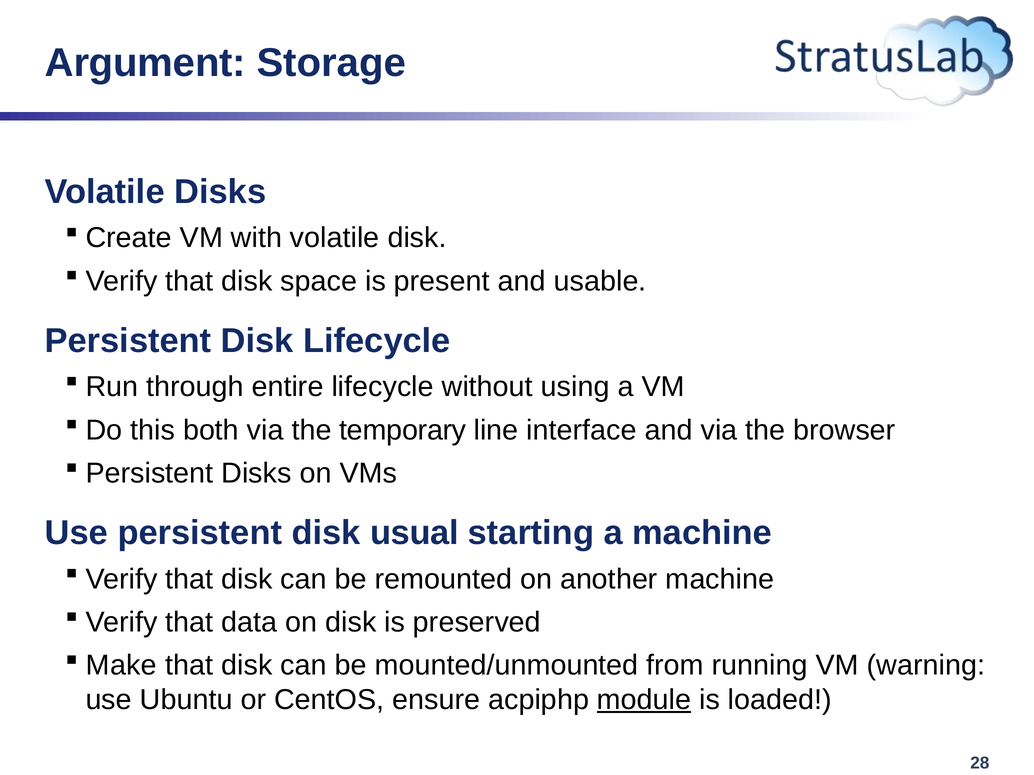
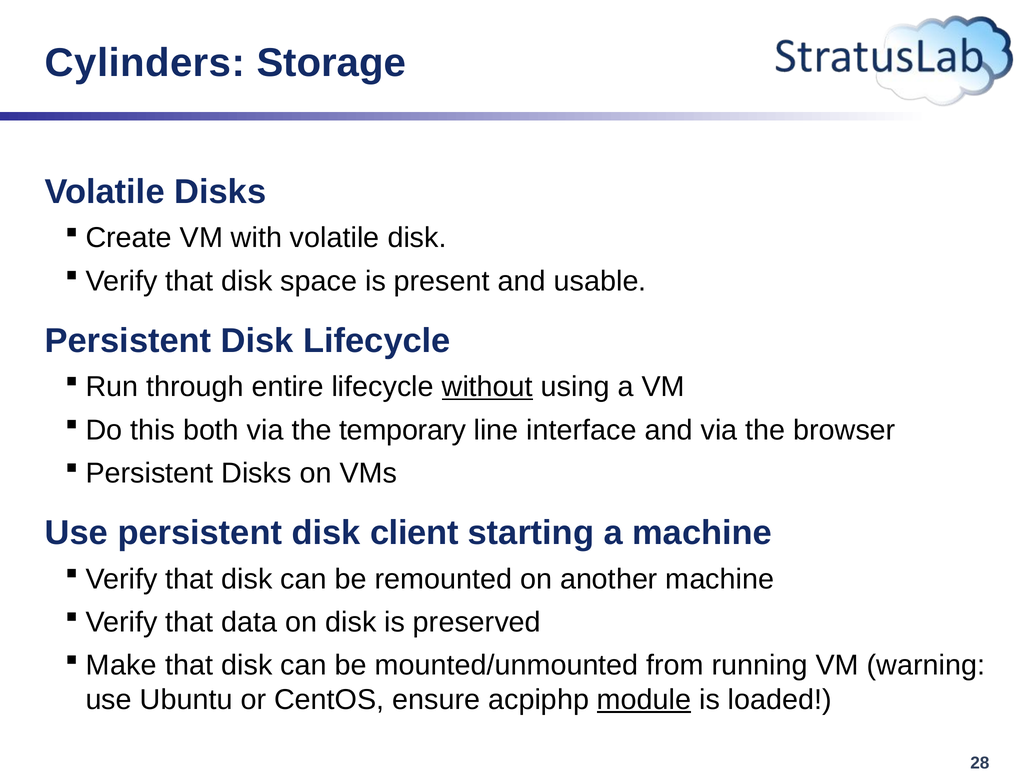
Argument: Argument -> Cylinders (145, 63)
without underline: none -> present (487, 387)
usual: usual -> client (414, 533)
